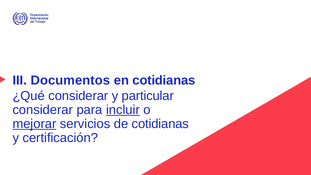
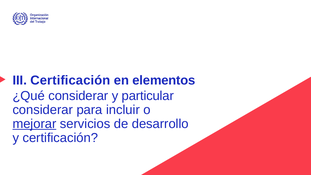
III Documentos: Documentos -> Certificación (70, 80)
en cotidianas: cotidianas -> elementos (164, 80)
incluir underline: present -> none (123, 110)
de cotidianas: cotidianas -> desarrollo (160, 124)
